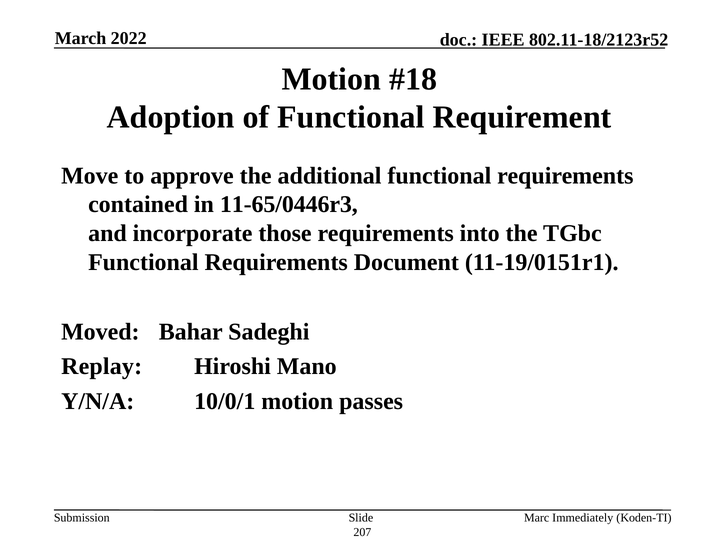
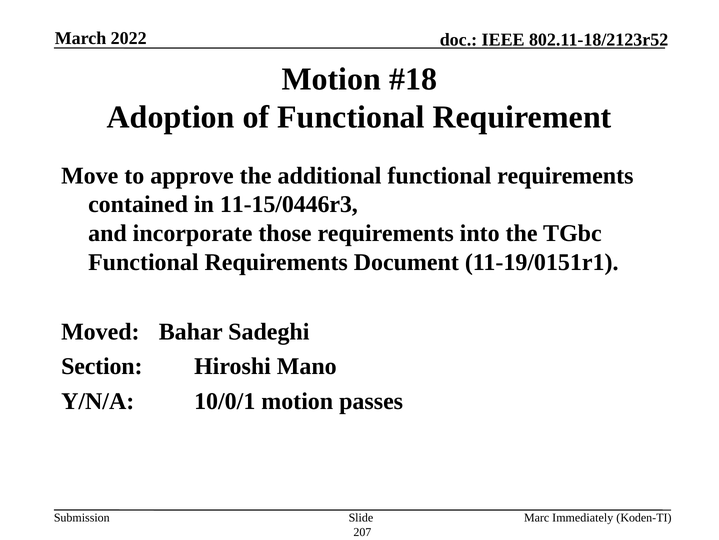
11-65/0446r3: 11-65/0446r3 -> 11-15/0446r3 (289, 204)
Replay: Replay -> Section (102, 366)
